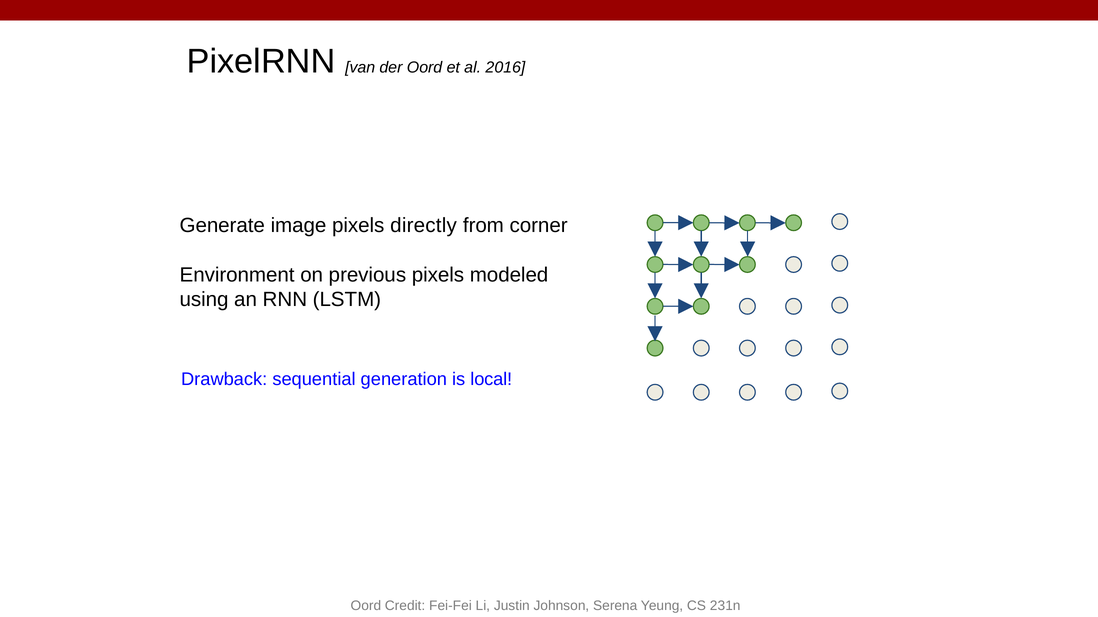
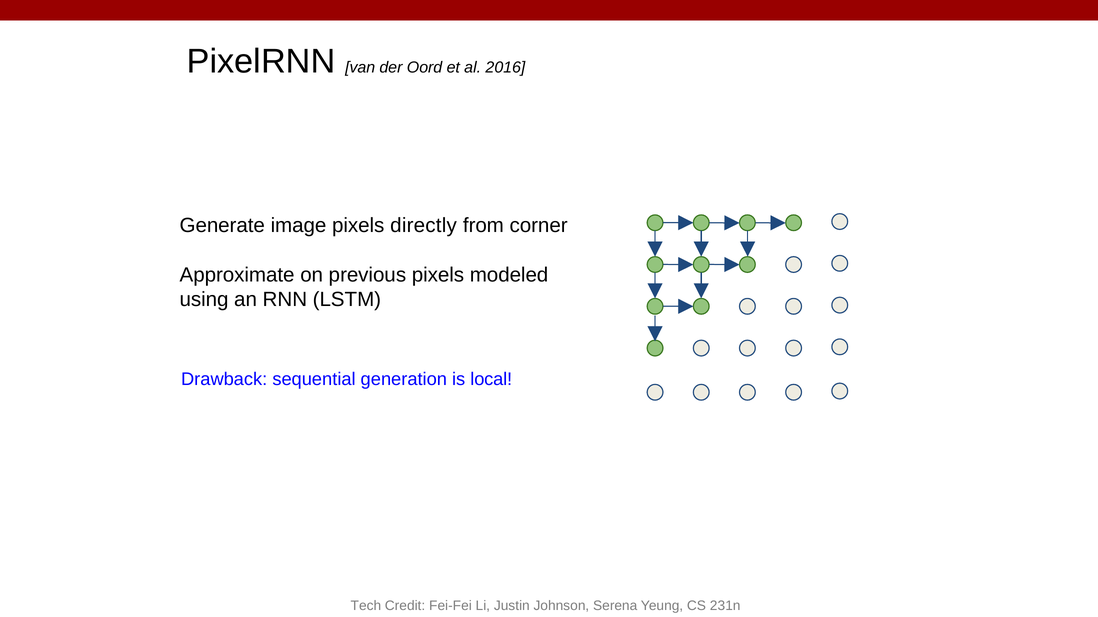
Environment: Environment -> Approximate (237, 275)
Oord: Oord -> Tech (366, 606)
